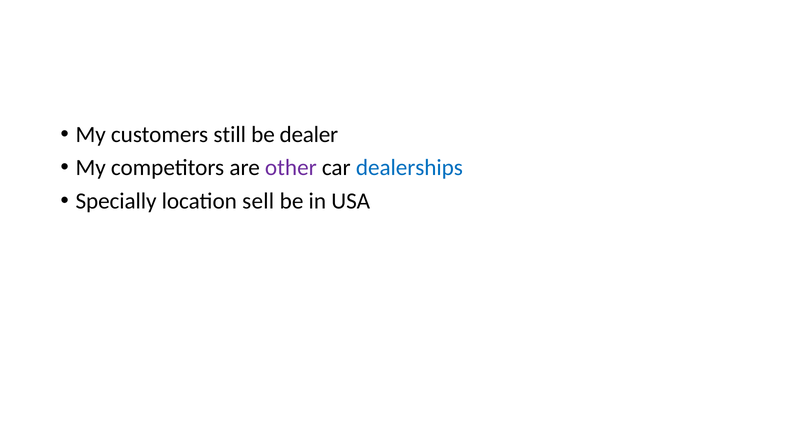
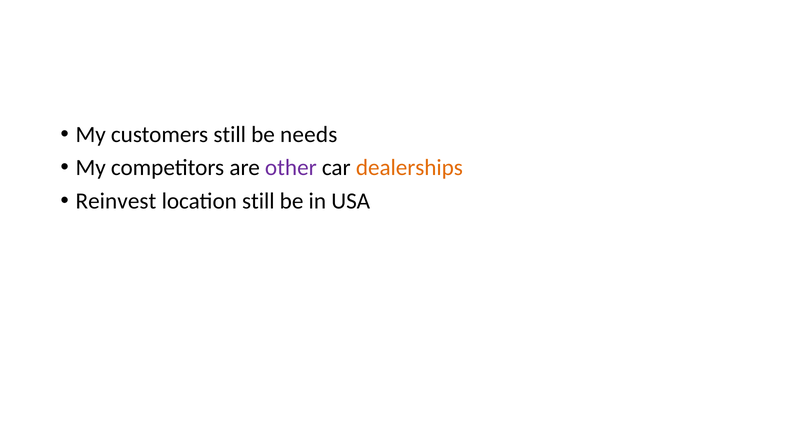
dealer: dealer -> needs (309, 134)
dealerships colour: blue -> orange (409, 168)
Specially: Specially -> Reinvest (116, 201)
location sell: sell -> still (258, 201)
